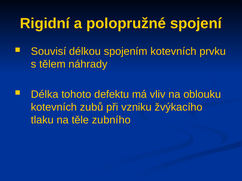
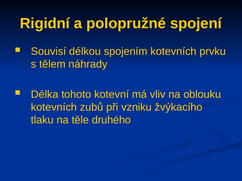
defektu: defektu -> kotevní (112, 95)
zubního: zubního -> druhého (111, 120)
